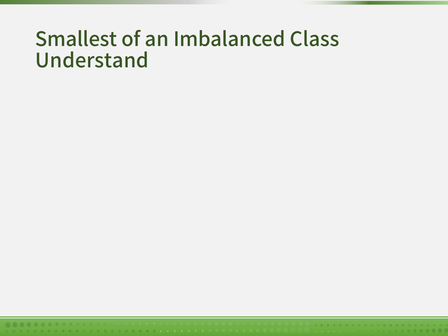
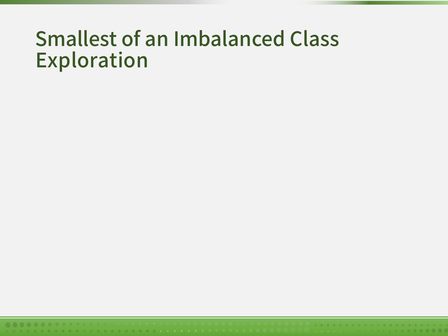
Understand: Understand -> Exploration (92, 61)
